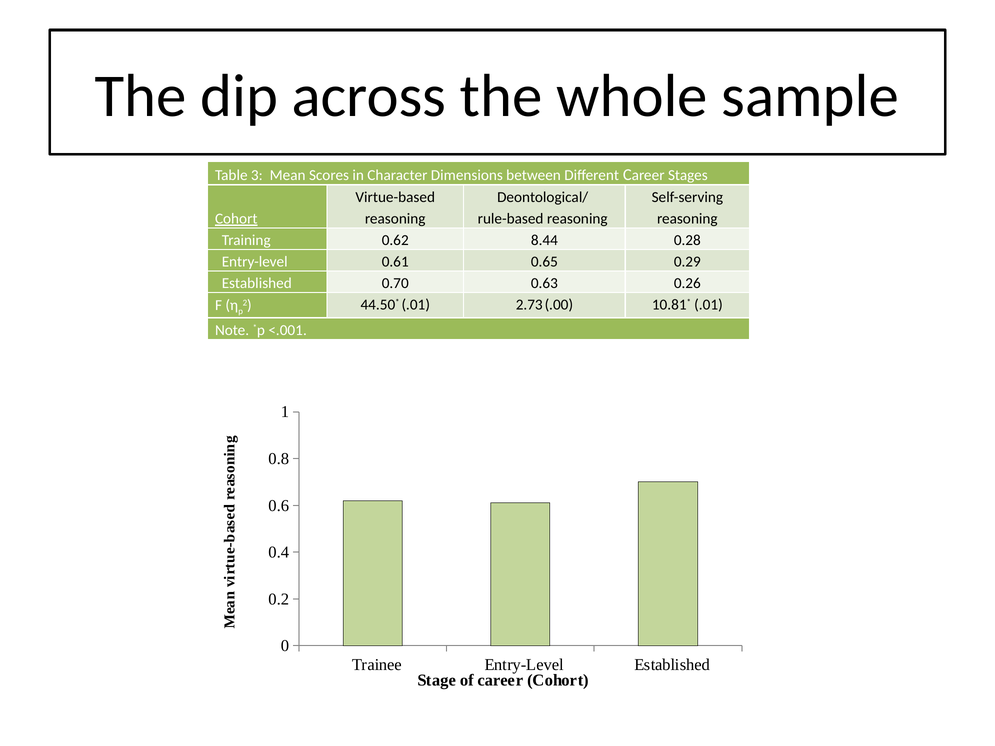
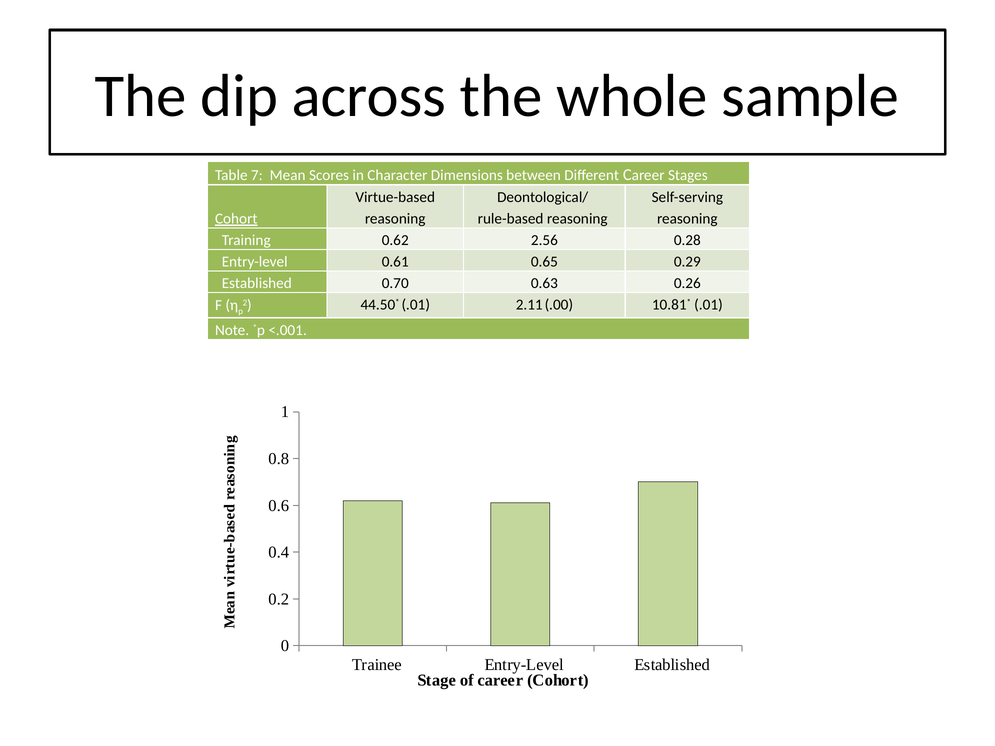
3: 3 -> 7 (257, 175)
8.44: 8.44 -> 2.56 (544, 240)
2.73: 2.73 -> 2.11 (529, 305)
